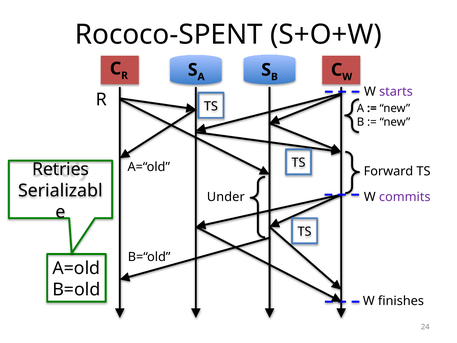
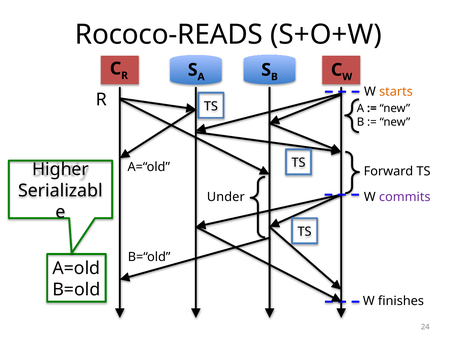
Rococo-SPENT: Rococo-SPENT -> Rococo-READS (169, 35)
starts colour: purple -> orange (396, 92)
Retries: Retries -> Higher (61, 169)
